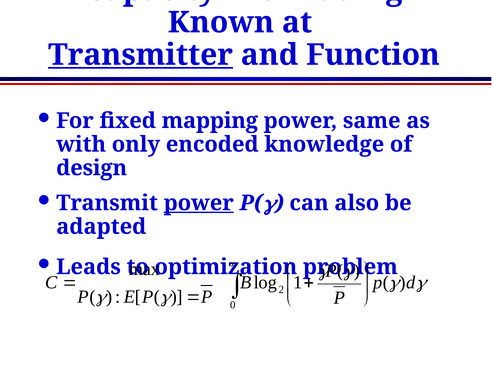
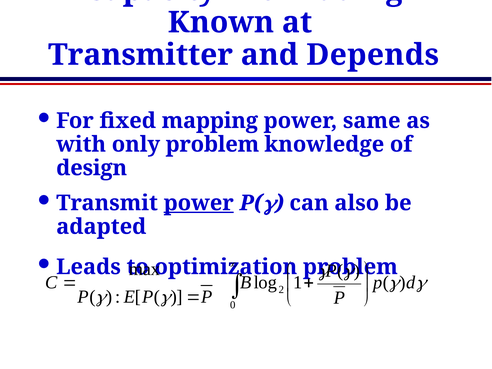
Transmitter underline: present -> none (141, 55)
Function: Function -> Depends (373, 55)
only encoded: encoded -> problem (212, 144)
